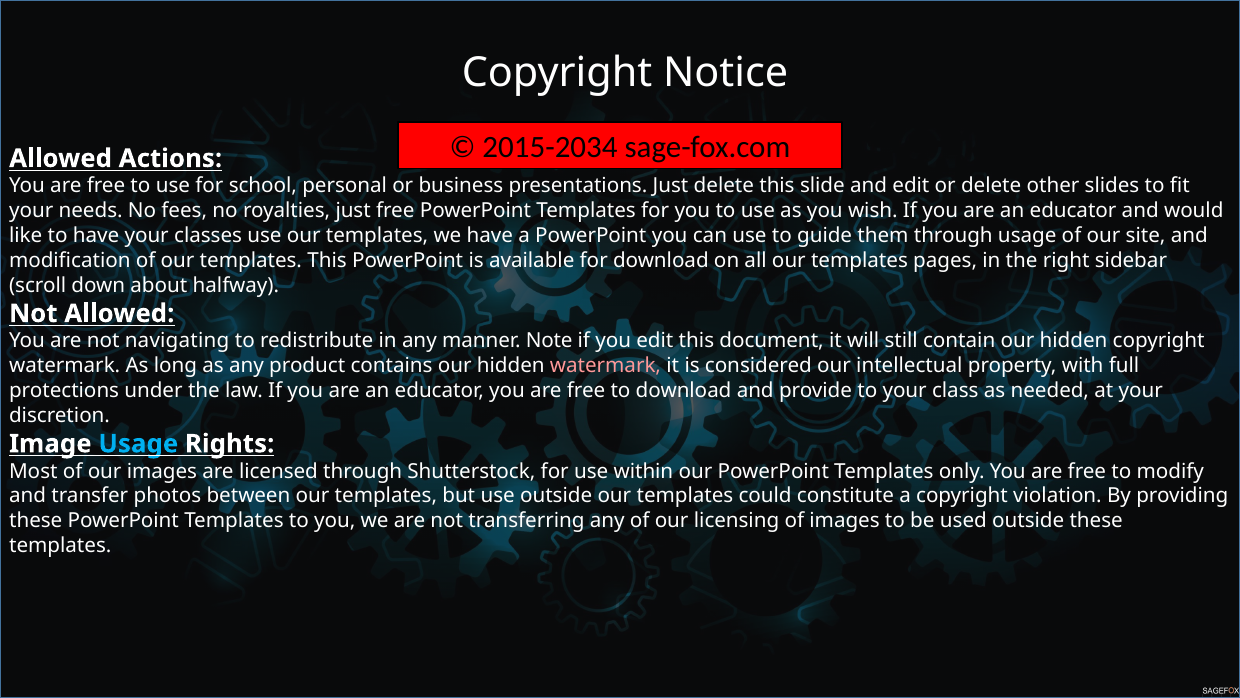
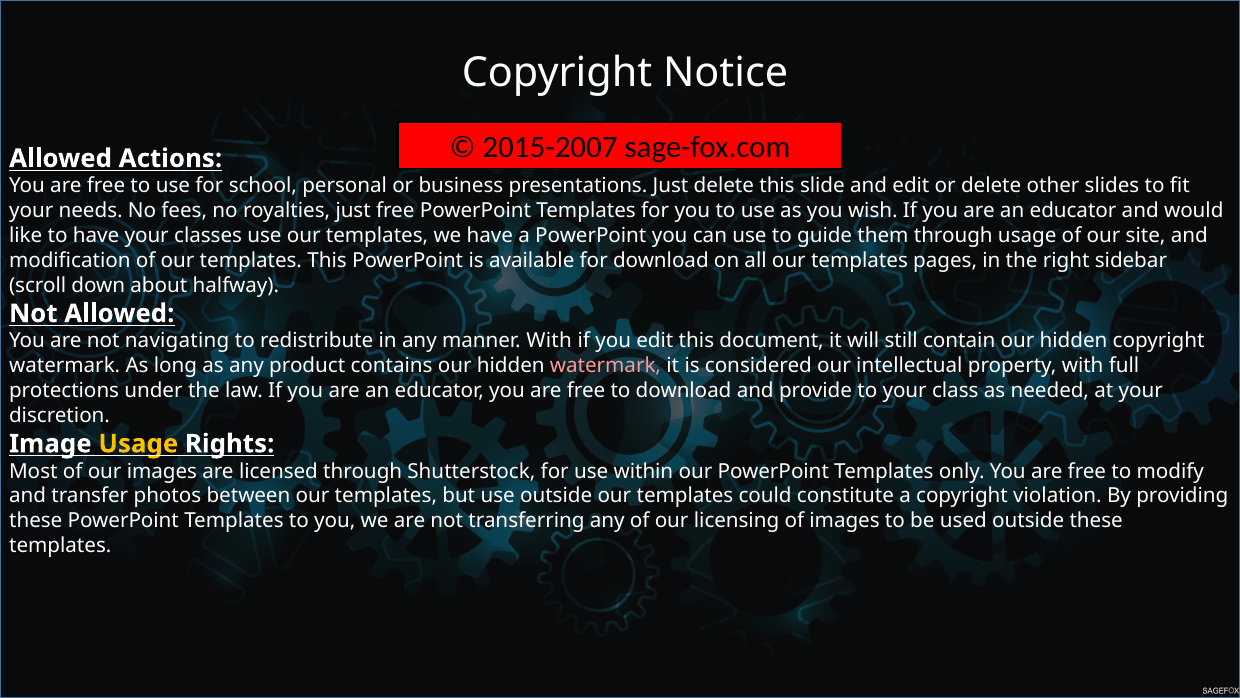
2015-2034: 2015-2034 -> 2015-2007 (550, 147)
manner Note: Note -> With (549, 341)
Usage colour: light blue -> yellow (138, 444)
